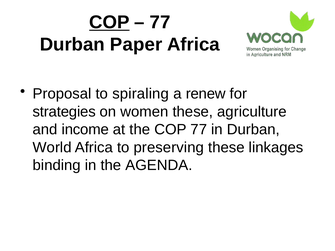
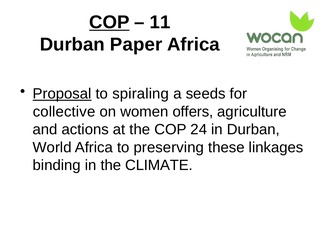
77: 77 -> 11 (160, 22)
Proposal underline: none -> present (62, 94)
renew: renew -> seeds (206, 94)
strategies: strategies -> collective (64, 112)
women these: these -> offers (193, 112)
income: income -> actions (85, 130)
COP 77: 77 -> 24 (199, 130)
AGENDA: AGENDA -> CLIMATE (159, 165)
